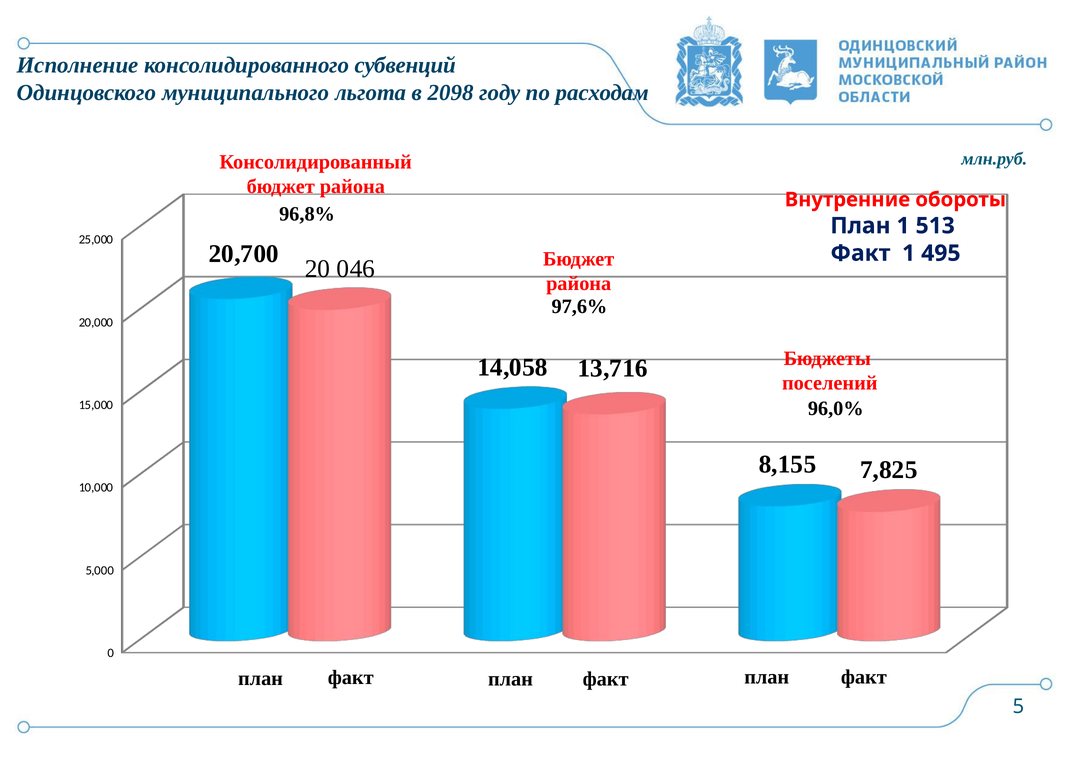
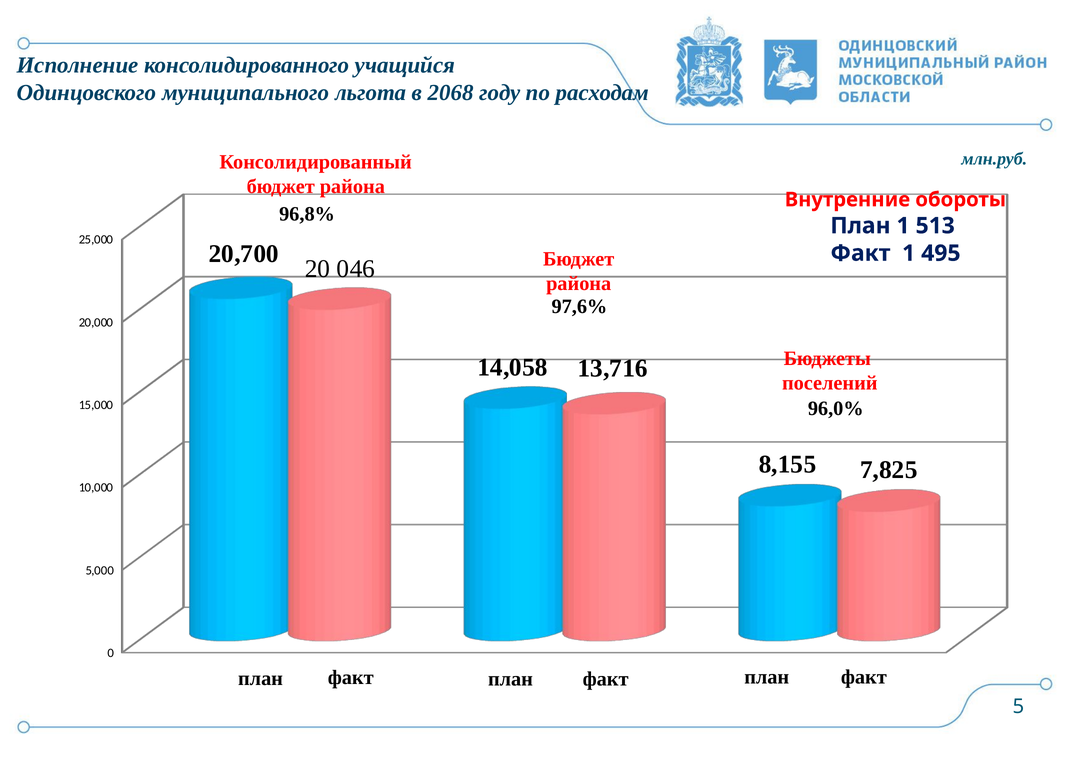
субвенций: субвенций -> учащийся (405, 65)
2098: 2098 -> 2068 (451, 92)
